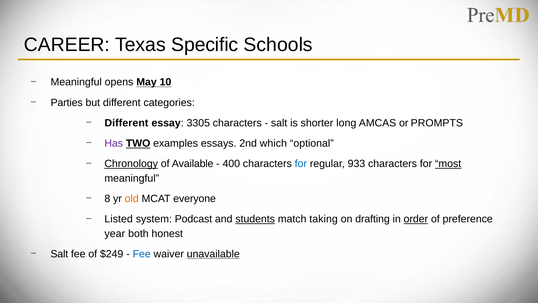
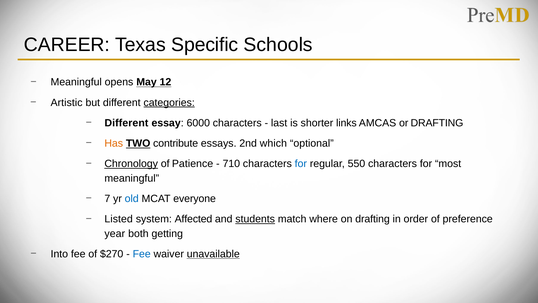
10: 10 -> 12 (165, 82)
Parties: Parties -> Artistic (67, 102)
categories underline: none -> present (169, 102)
3305: 3305 -> 6000 (198, 123)
salt: salt -> last (279, 123)
long: long -> links (346, 123)
or PROMPTS: PROMPTS -> DRAFTING (437, 123)
Has colour: purple -> orange (114, 143)
examples: examples -> contribute (176, 143)
Available: Available -> Patience (193, 164)
400: 400 -> 710 (231, 164)
933: 933 -> 550 (356, 164)
most underline: present -> none (448, 164)
8: 8 -> 7 (107, 198)
old colour: orange -> blue (132, 198)
Podcast: Podcast -> Affected (193, 219)
taking: taking -> where (324, 219)
order underline: present -> none (416, 219)
honest: honest -> getting (167, 233)
Salt: Salt -> Into (59, 254)
$249: $249 -> $270 (112, 254)
